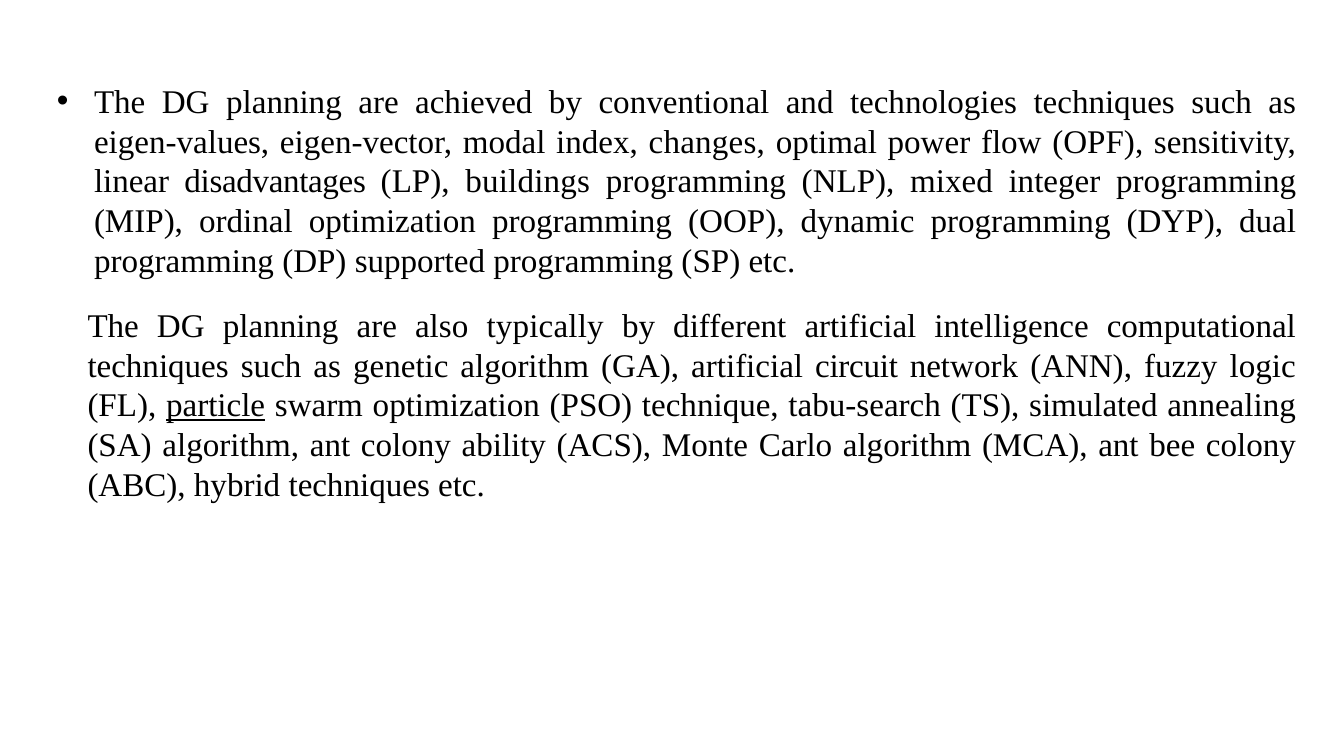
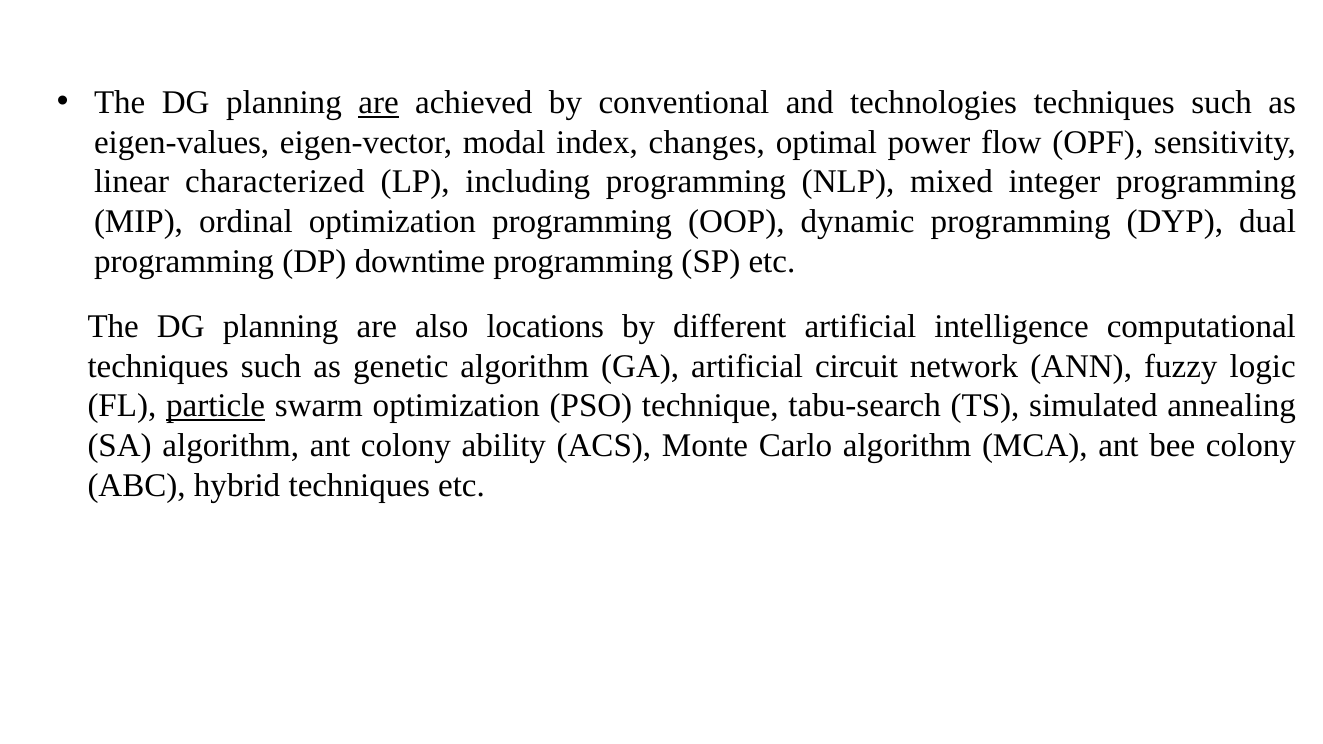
are underline: none -> present (379, 103)
disadvantages: disadvantages -> characterized (275, 182)
buildings: buildings -> including (528, 182)
supported: supported -> downtime (420, 261)
typically: typically -> locations (545, 327)
